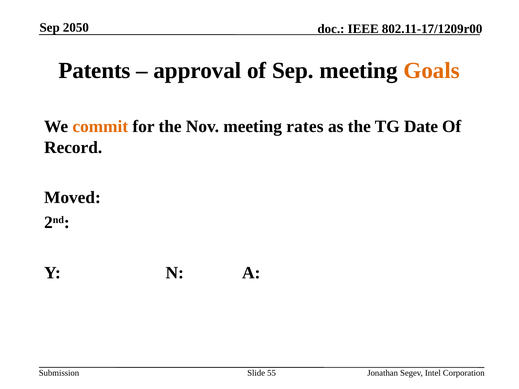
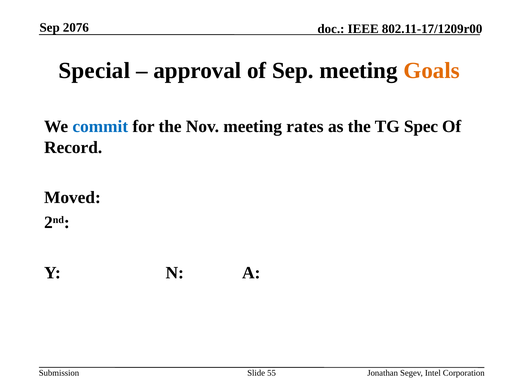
2050: 2050 -> 2076 (76, 28)
Patents: Patents -> Special (94, 71)
commit colour: orange -> blue (100, 127)
Date: Date -> Spec (421, 127)
